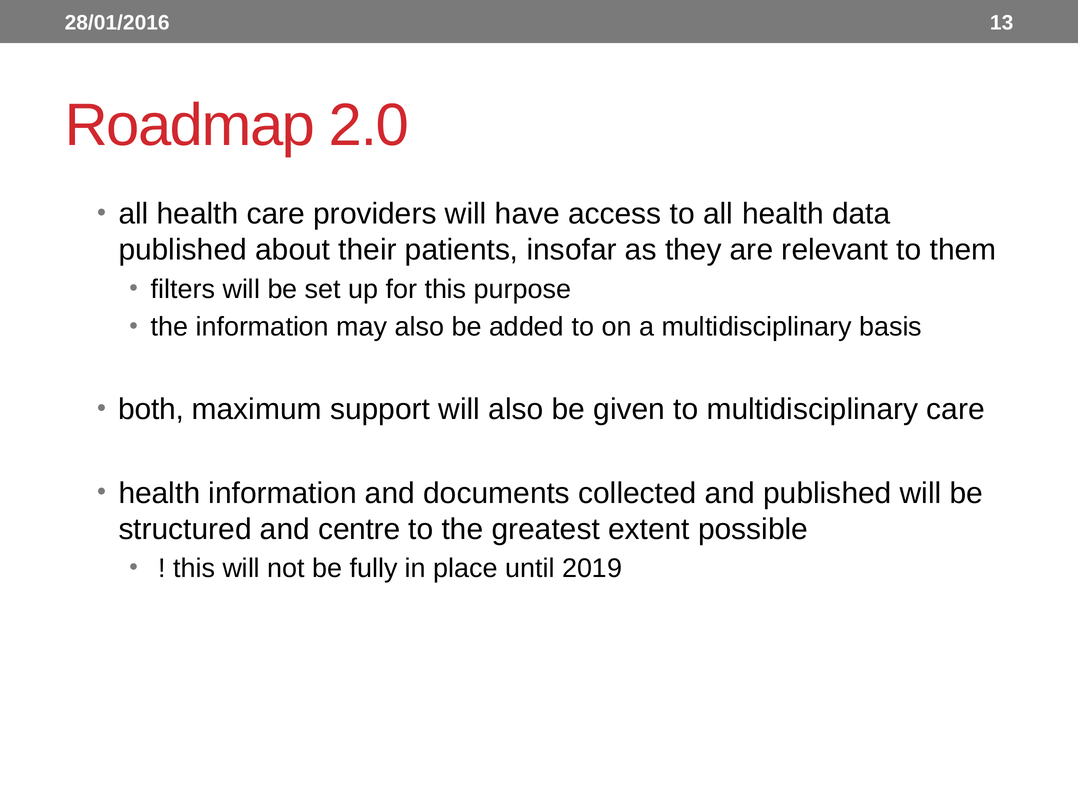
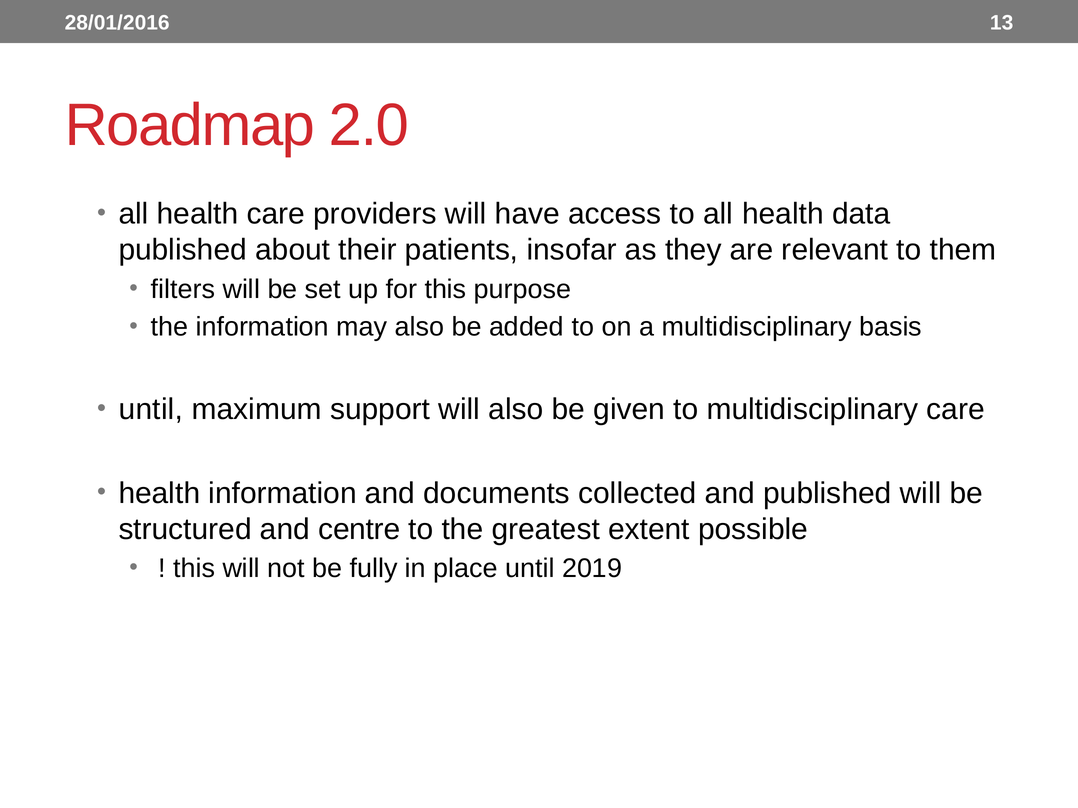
both: both -> until (151, 410)
